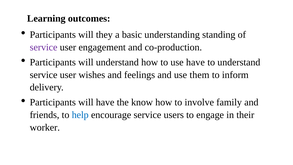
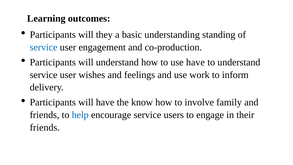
service colour: purple -> blue (44, 47)
them: them -> work (200, 75)
worker: worker -> friends (45, 127)
